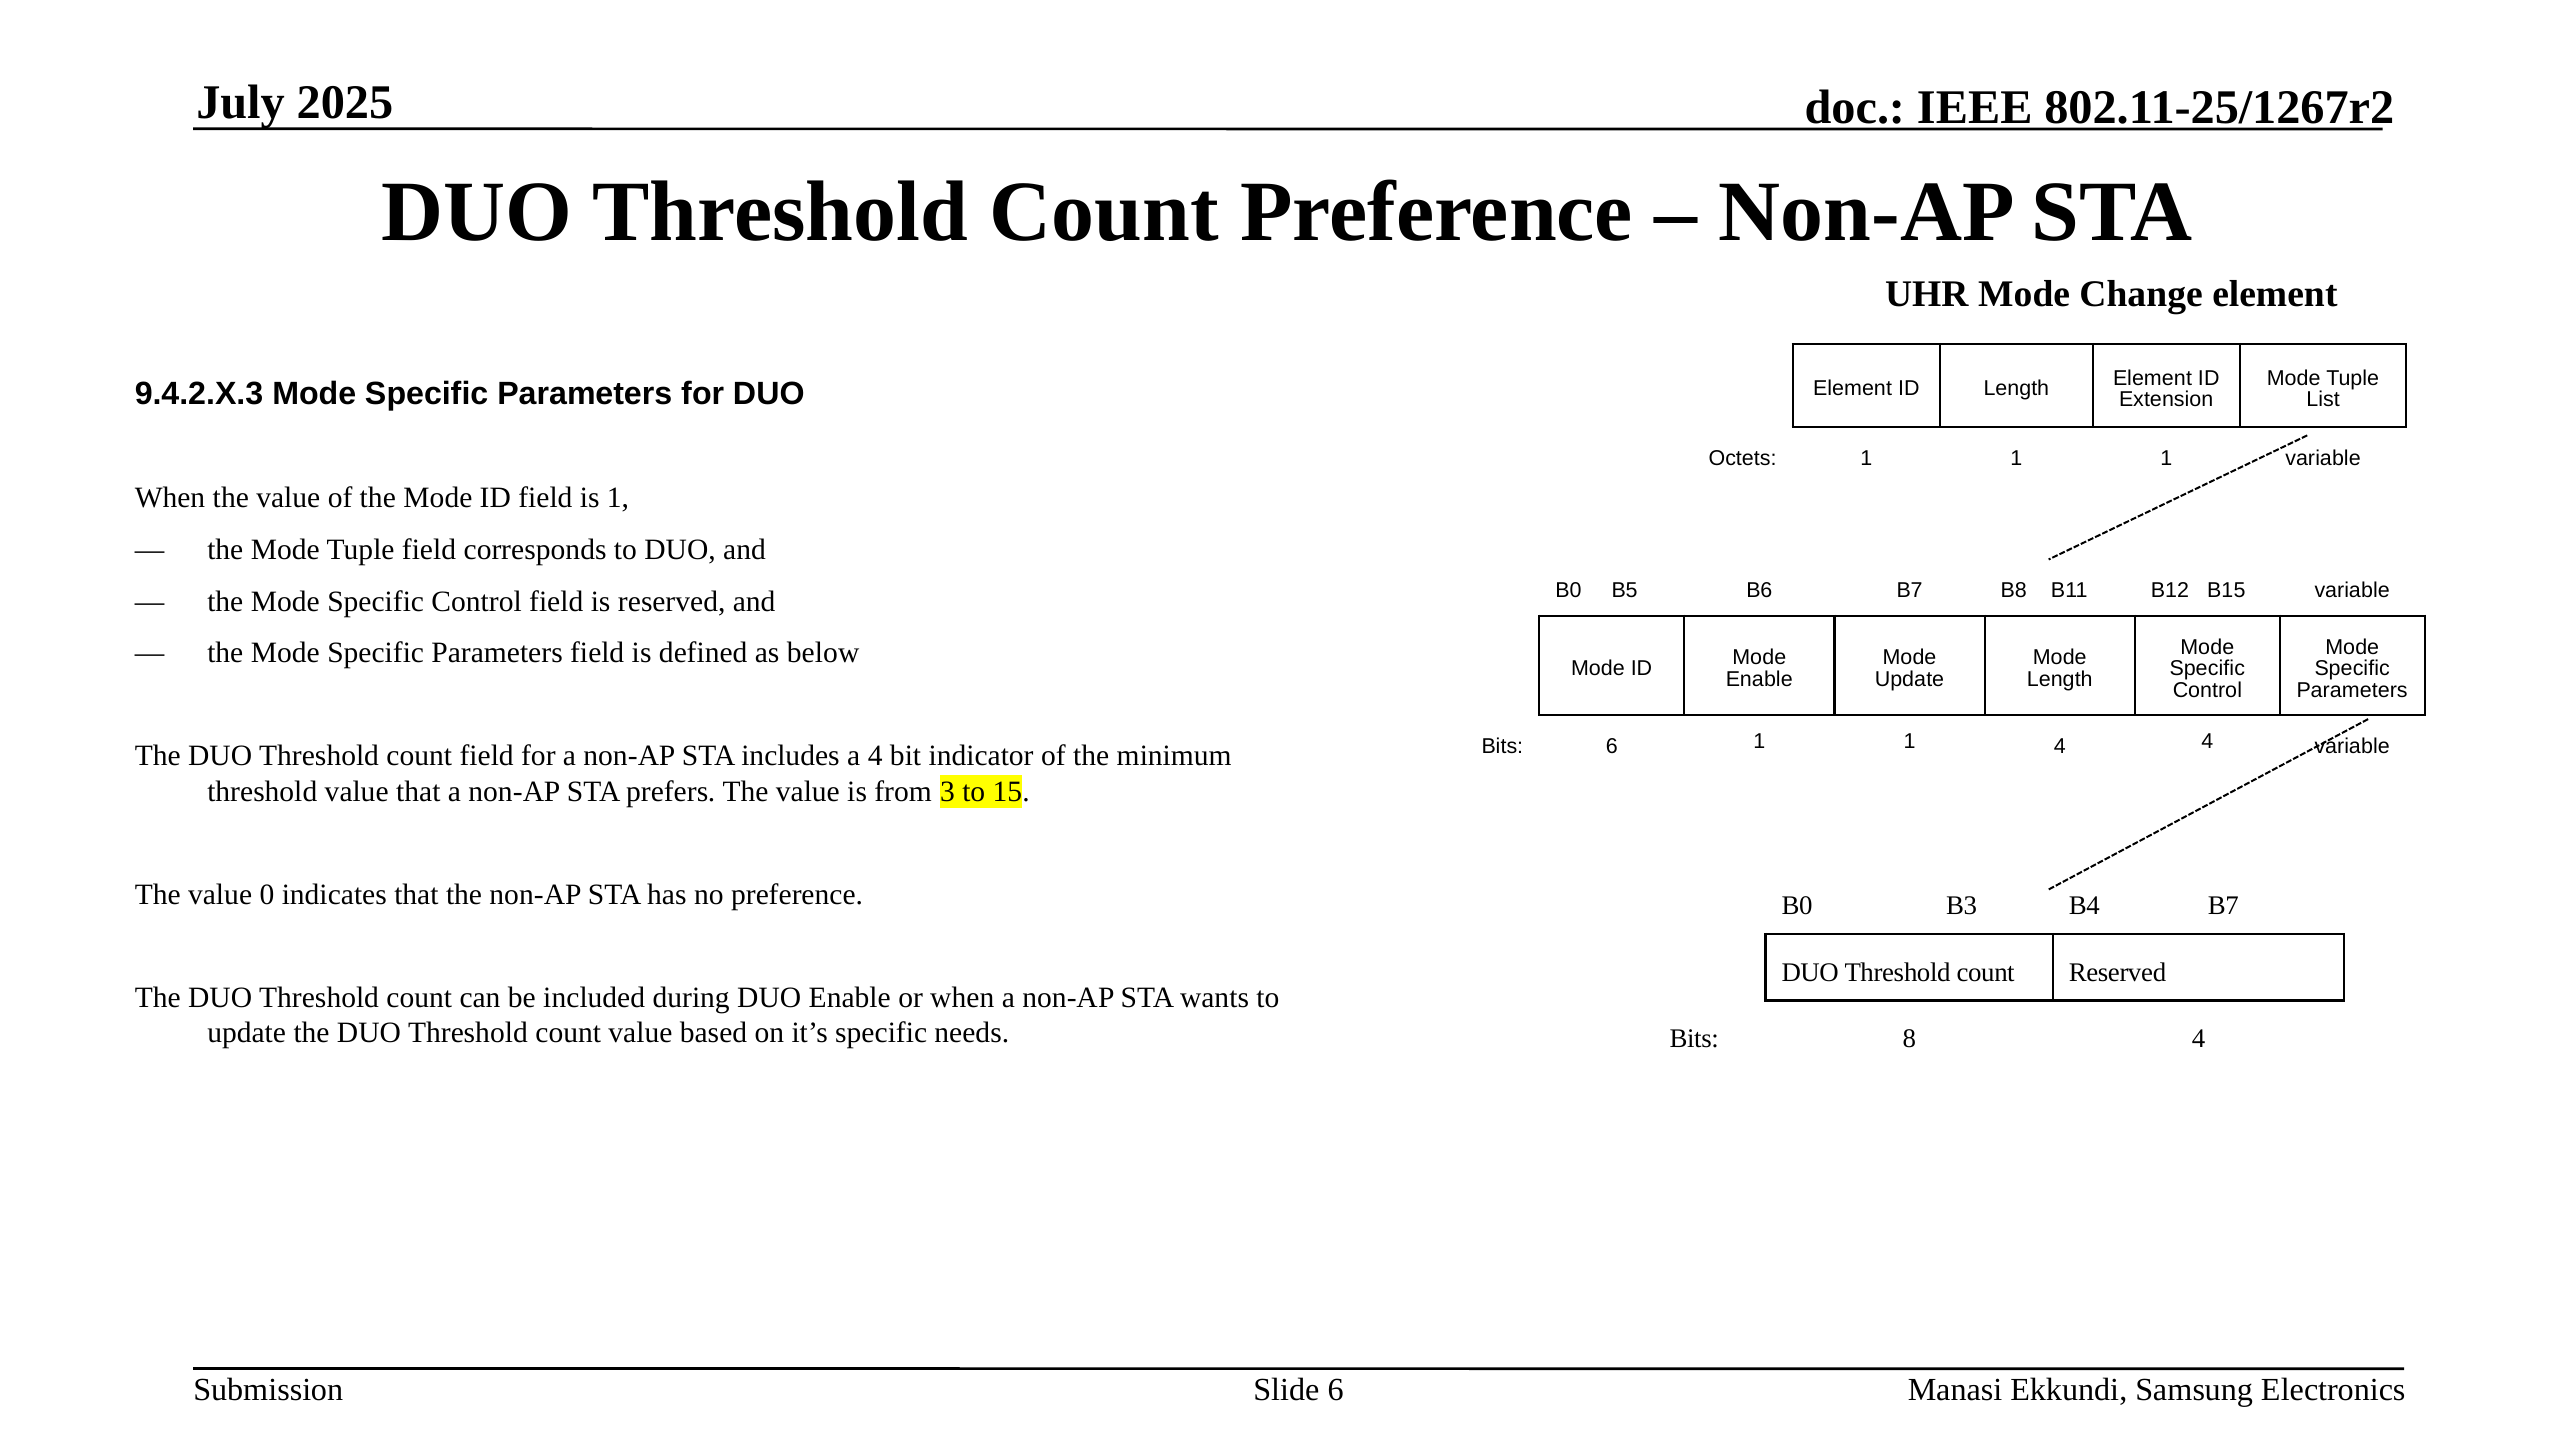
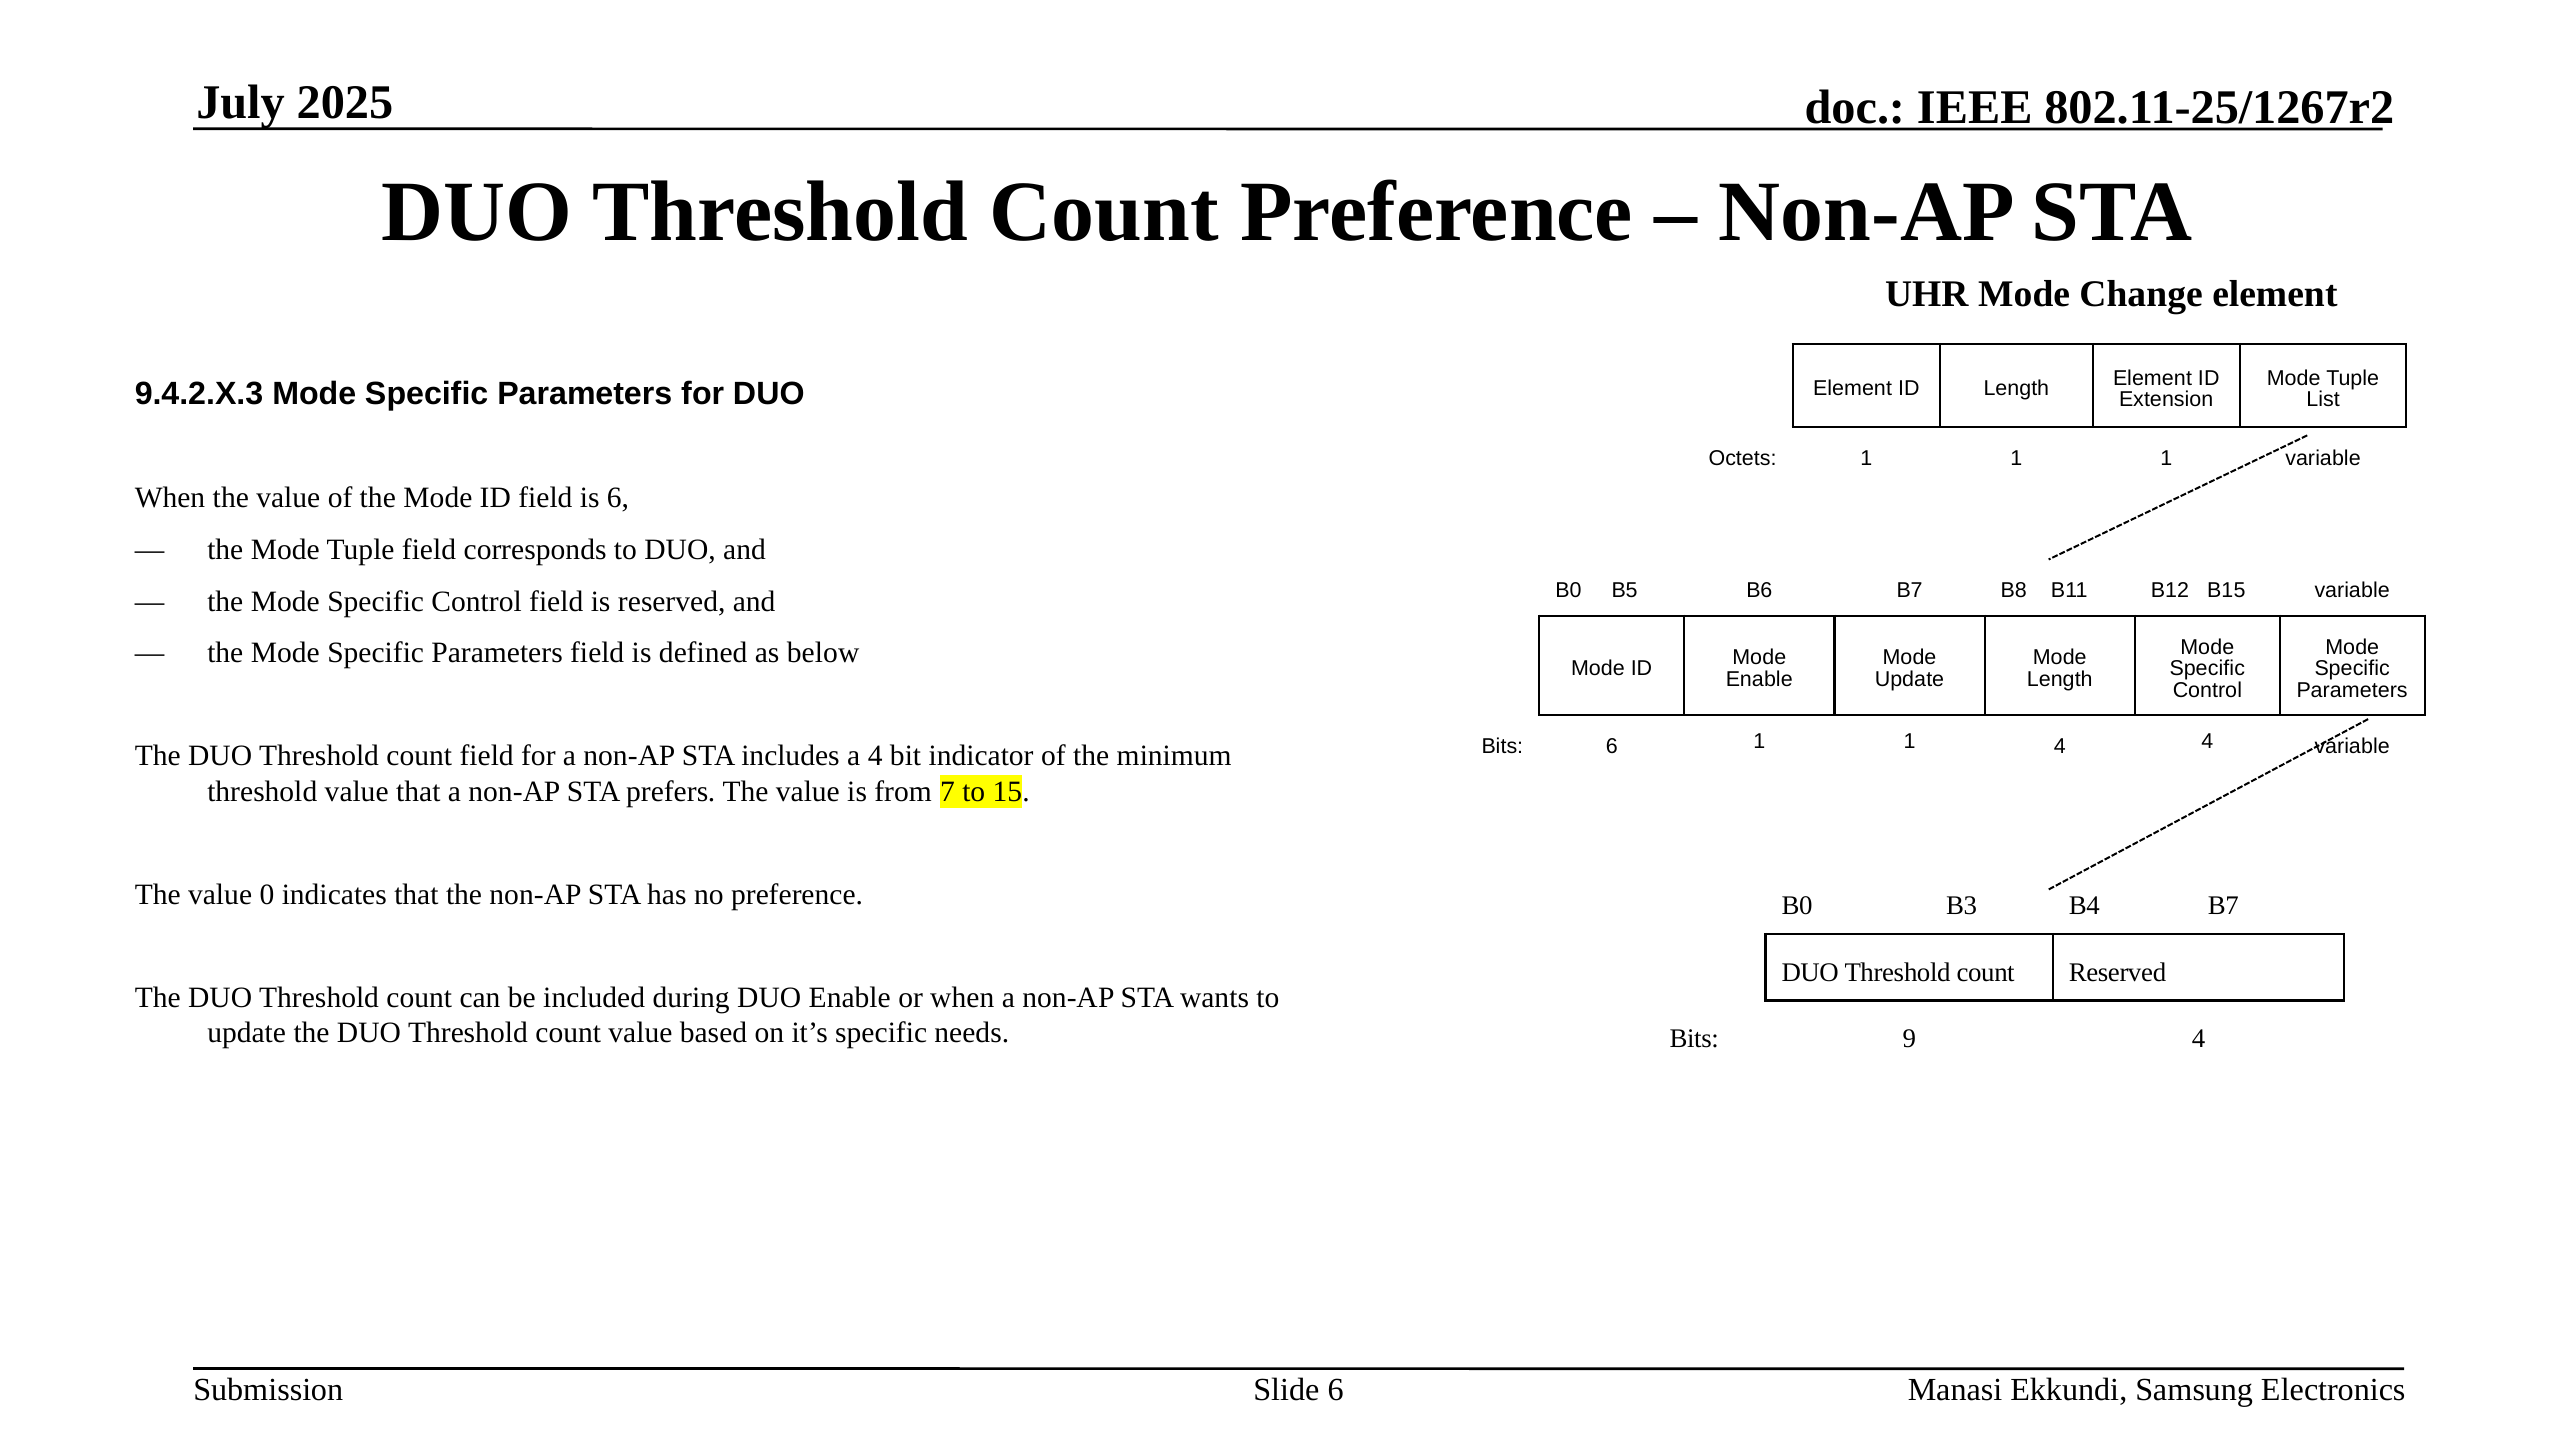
is 1: 1 -> 6 (618, 498)
3: 3 -> 7 (948, 791)
8: 8 -> 9 (1909, 1039)
